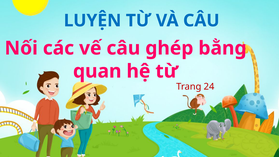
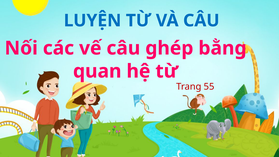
24: 24 -> 55 (209, 87)
